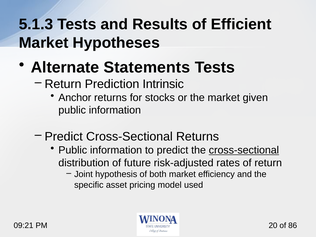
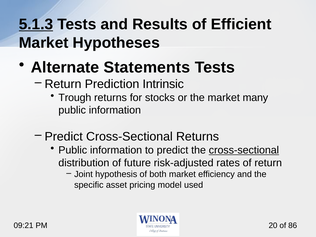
5.1.3 underline: none -> present (36, 24)
Anchor: Anchor -> Trough (75, 98)
given: given -> many (255, 98)
